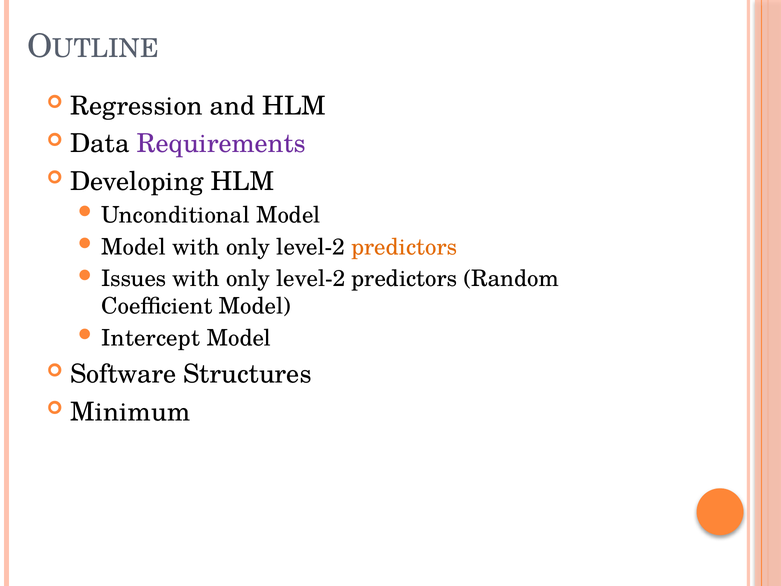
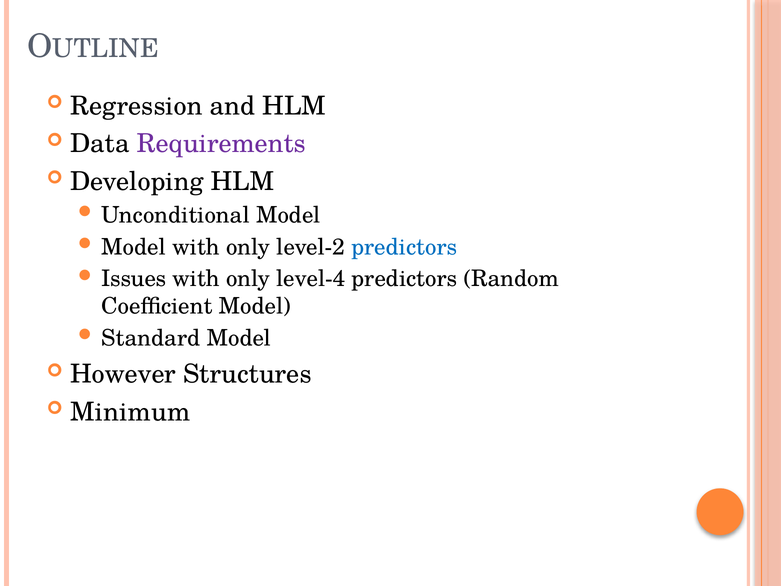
predictors colour: orange -> blue (404, 247)
level-2: level-2 -> level-4 (311, 279)
Intercept: Intercept -> Standard (151, 338)
Software: Software -> However (123, 374)
